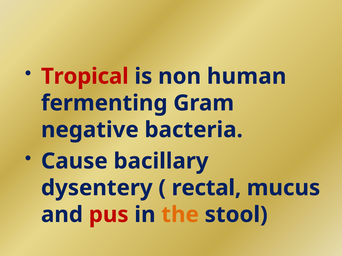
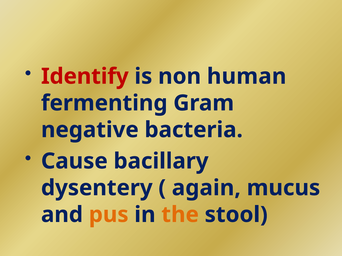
Tropical: Tropical -> Identify (85, 76)
rectal: rectal -> again (206, 188)
pus colour: red -> orange (109, 215)
